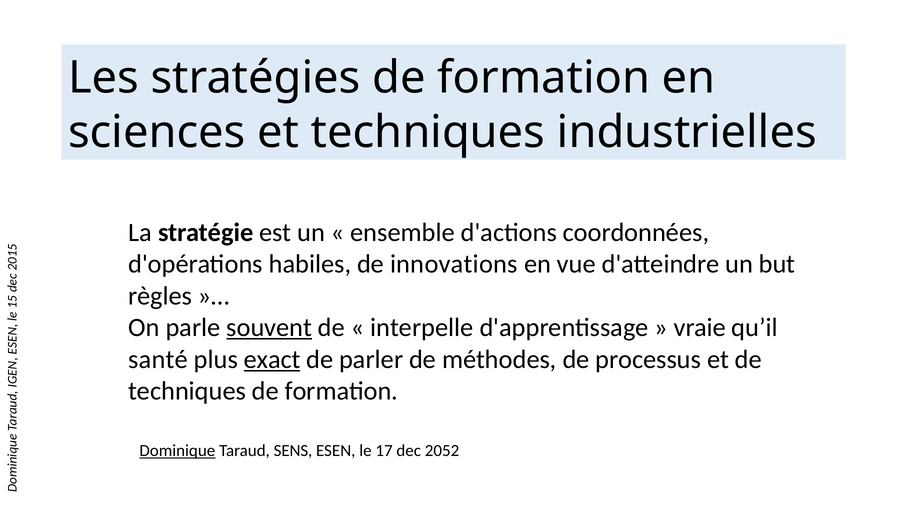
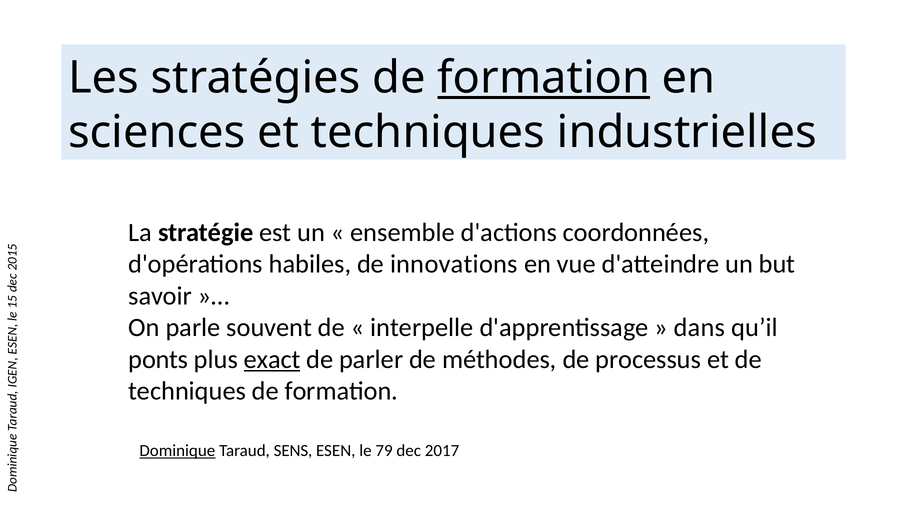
formation underline: none -> present (544, 78)
règles: règles -> savoir (160, 296)
souvent underline: present -> none (269, 328)
vraie: vraie -> dans (700, 328)
santé: santé -> ponts (158, 360)
17: 17 -> 79 (384, 451)
2052: 2052 -> 2017 (442, 451)
